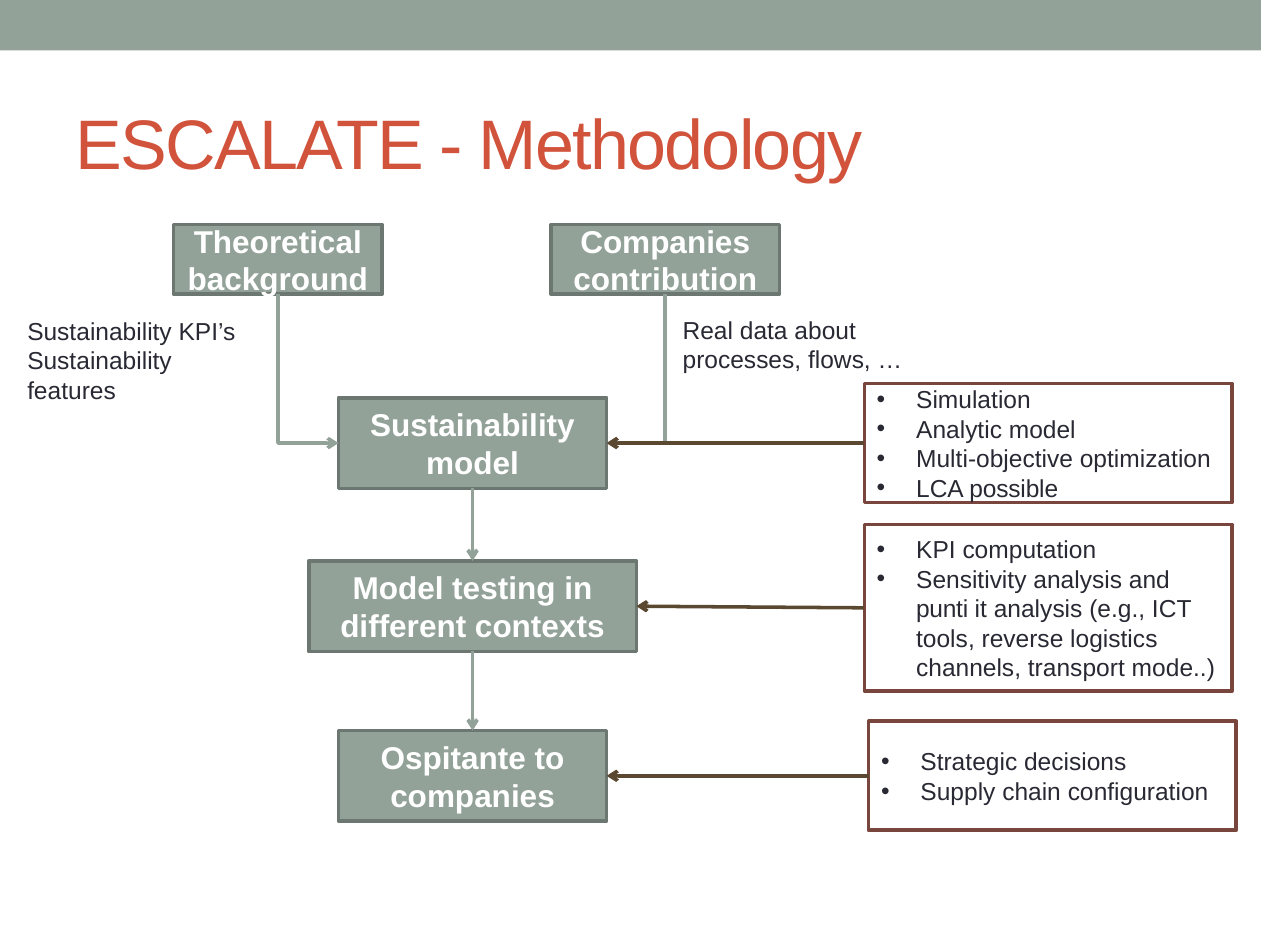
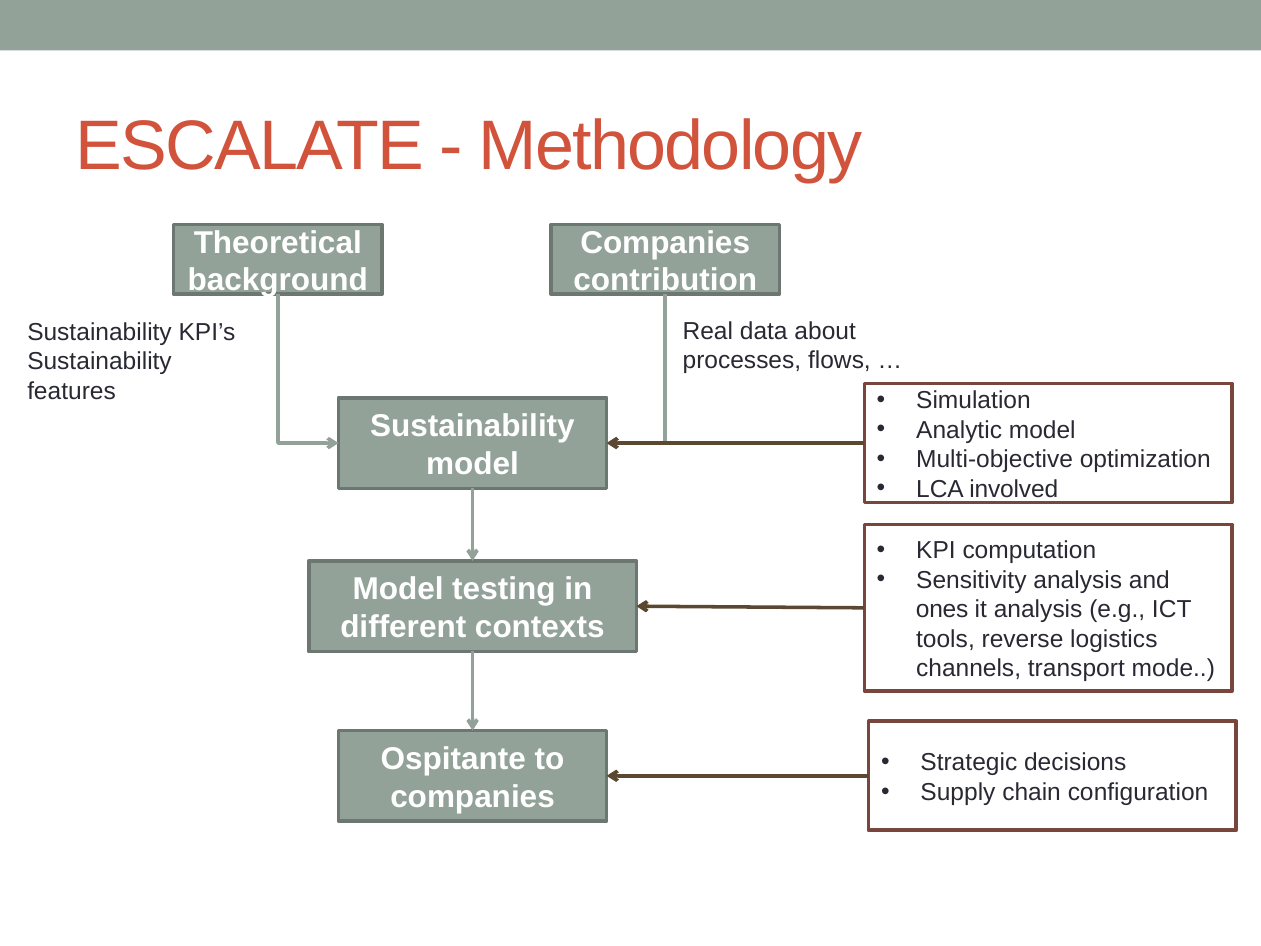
possible: possible -> involved (1014, 489)
punti: punti -> ones (942, 609)
